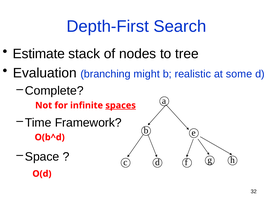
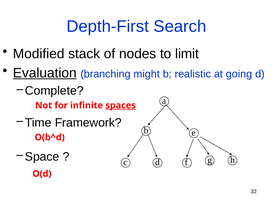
Estimate: Estimate -> Modified (39, 54)
tree: tree -> limit (187, 54)
Evaluation underline: none -> present (45, 73)
some: some -> going (239, 74)
